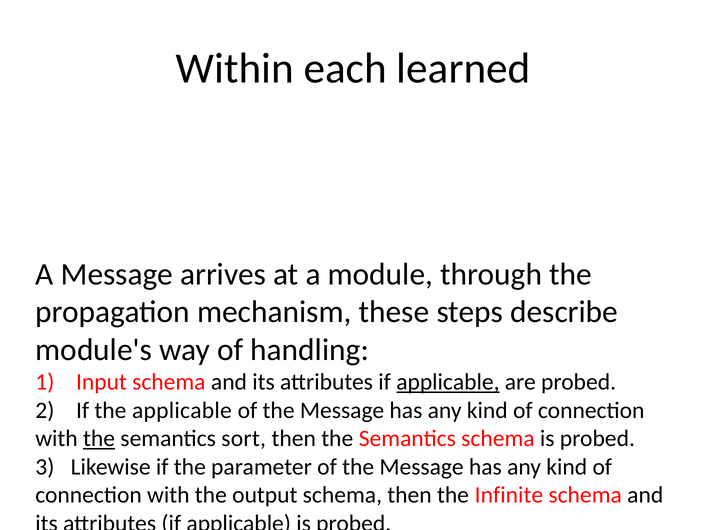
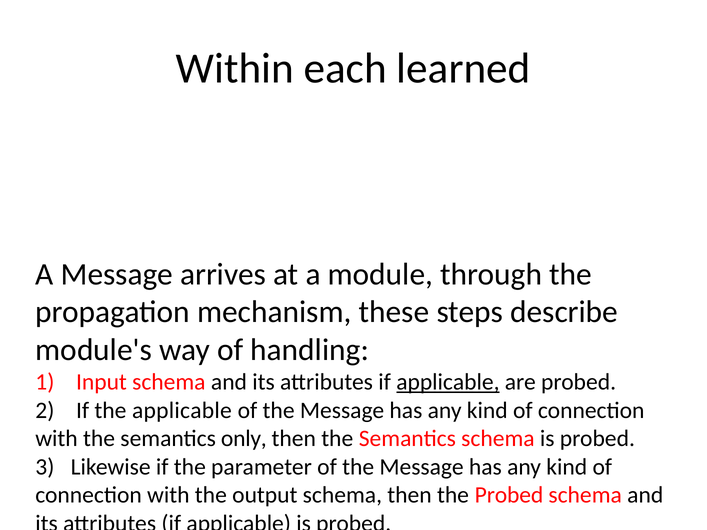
the underline: present -> none (99, 439)
sort: sort -> only (244, 439)
the Infinite: Infinite -> Probed (509, 495)
